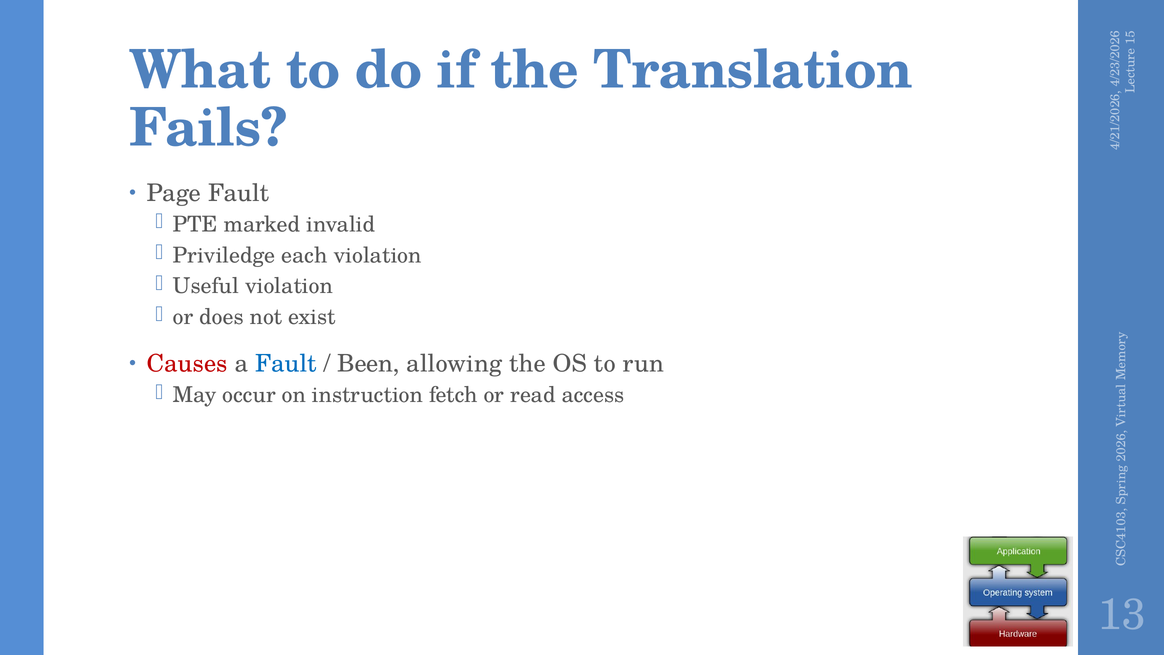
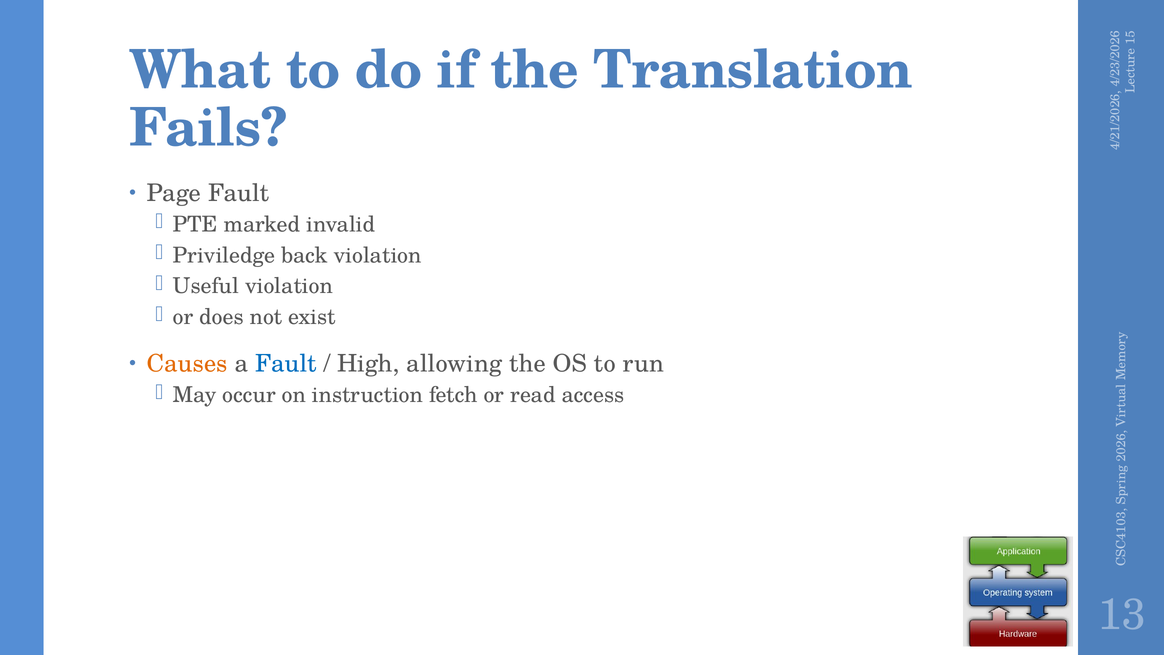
each: each -> back (305, 255)
Causes colour: red -> orange (187, 364)
Been: Been -> High (368, 364)
